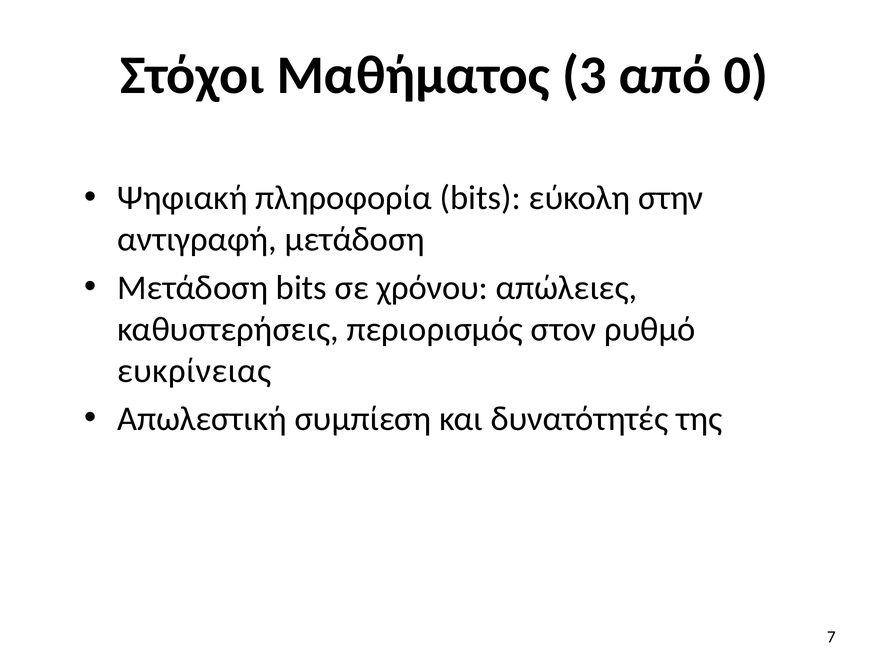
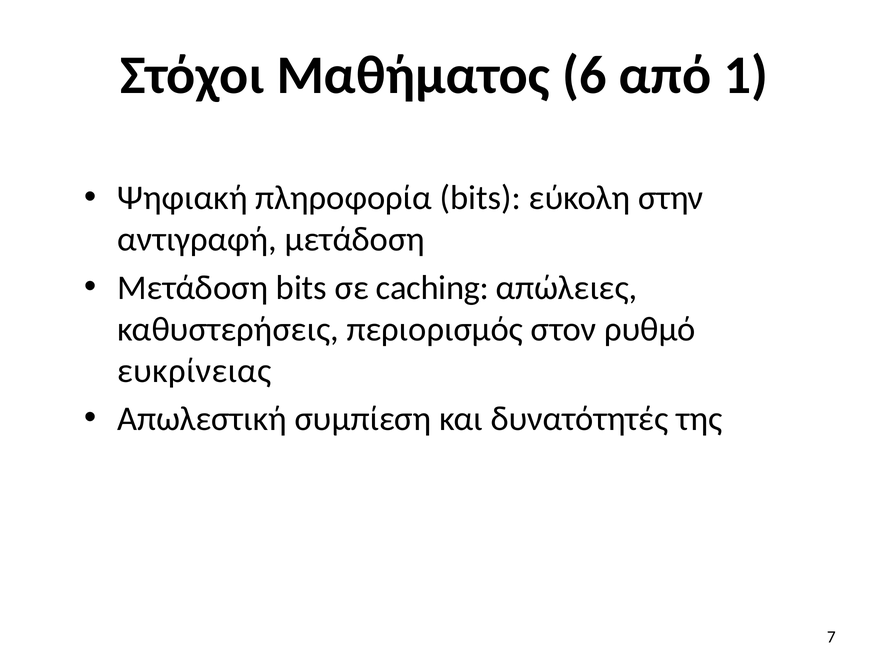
3: 3 -> 6 (584, 75)
0: 0 -> 1 (746, 75)
χρόνου: χρόνου -> caching (432, 288)
